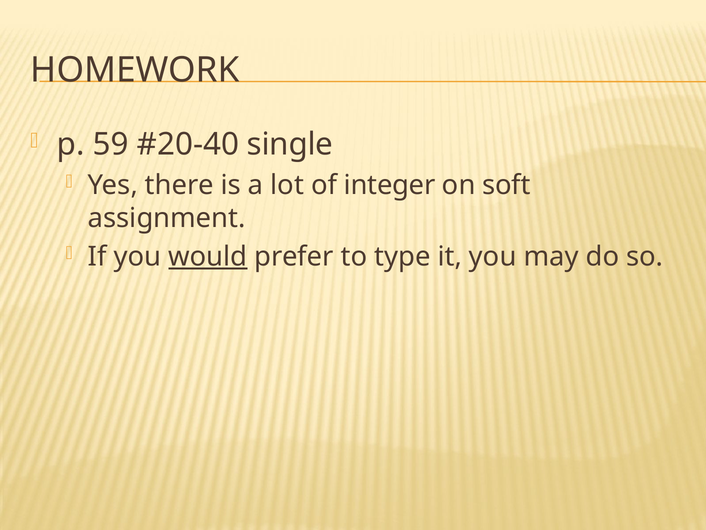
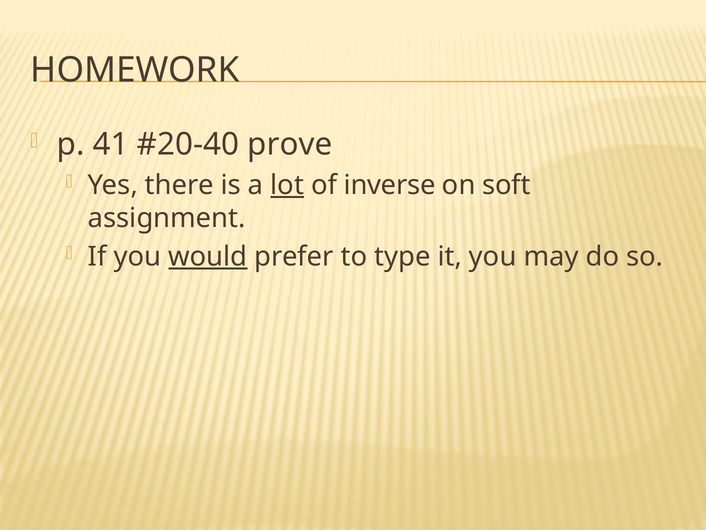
59: 59 -> 41 (111, 144)
single: single -> prove (290, 144)
lot underline: none -> present (287, 185)
integer: integer -> inverse (390, 185)
